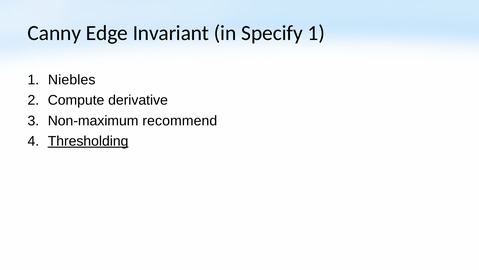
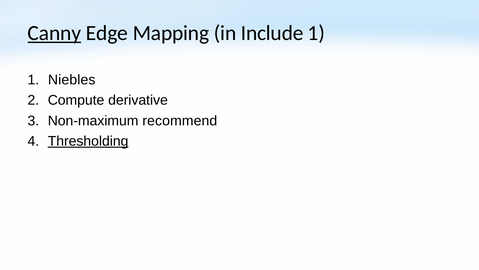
Canny underline: none -> present (54, 33)
Invariant: Invariant -> Mapping (171, 33)
Specify: Specify -> Include (272, 33)
